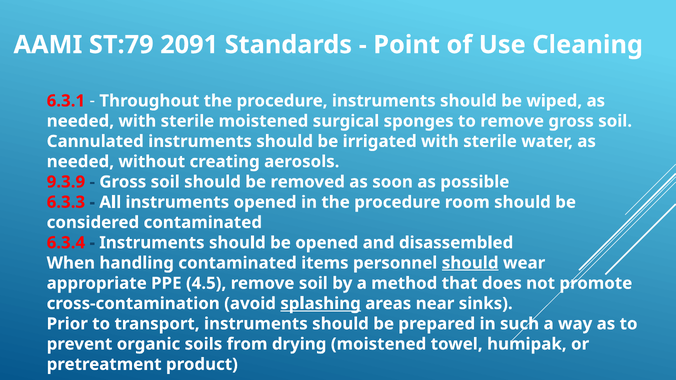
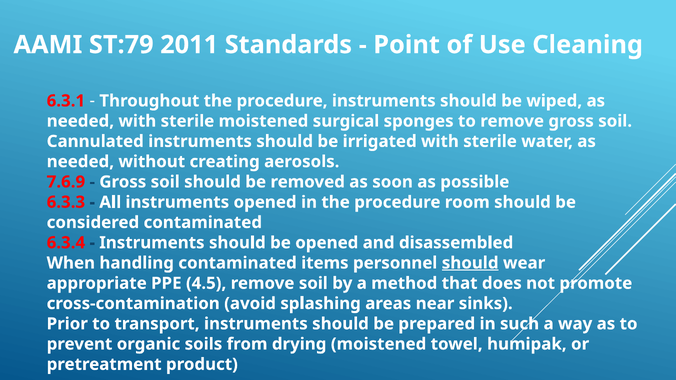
2091: 2091 -> 2011 (189, 45)
9.3.9: 9.3.9 -> 7.6.9 (66, 182)
splashing underline: present -> none (321, 304)
